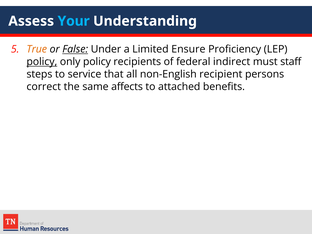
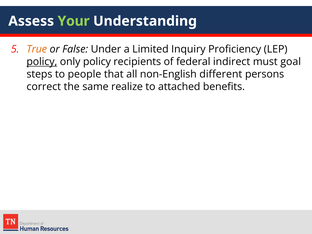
Your colour: light blue -> light green (74, 21)
False underline: present -> none (75, 49)
Ensure: Ensure -> Inquiry (188, 49)
staff: staff -> goal (291, 62)
service: service -> people (84, 74)
recipient: recipient -> different (221, 74)
affects: affects -> realize (127, 87)
